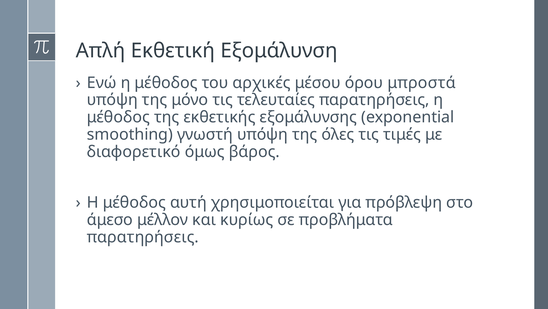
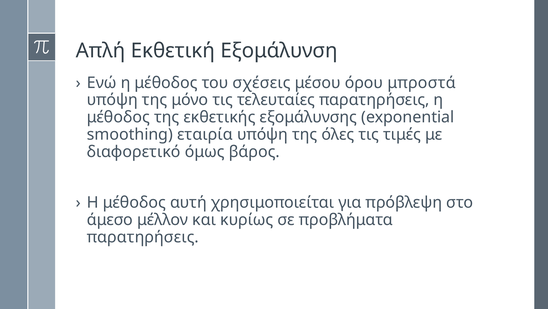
αρχικές: αρχικές -> σχέσεις (262, 83)
γνωστή: γνωστή -> εταιρία (205, 134)
